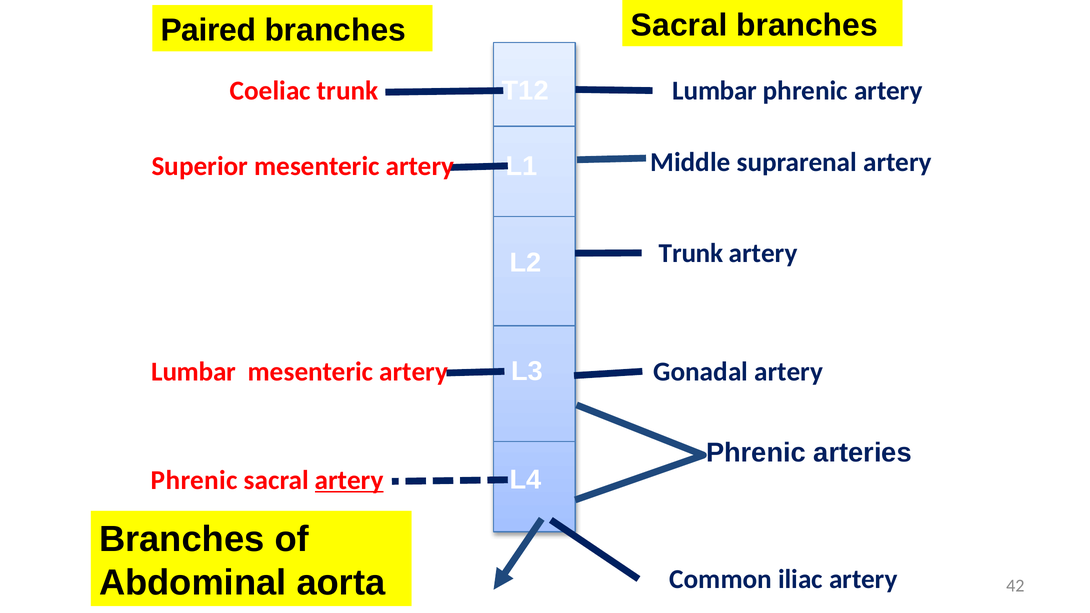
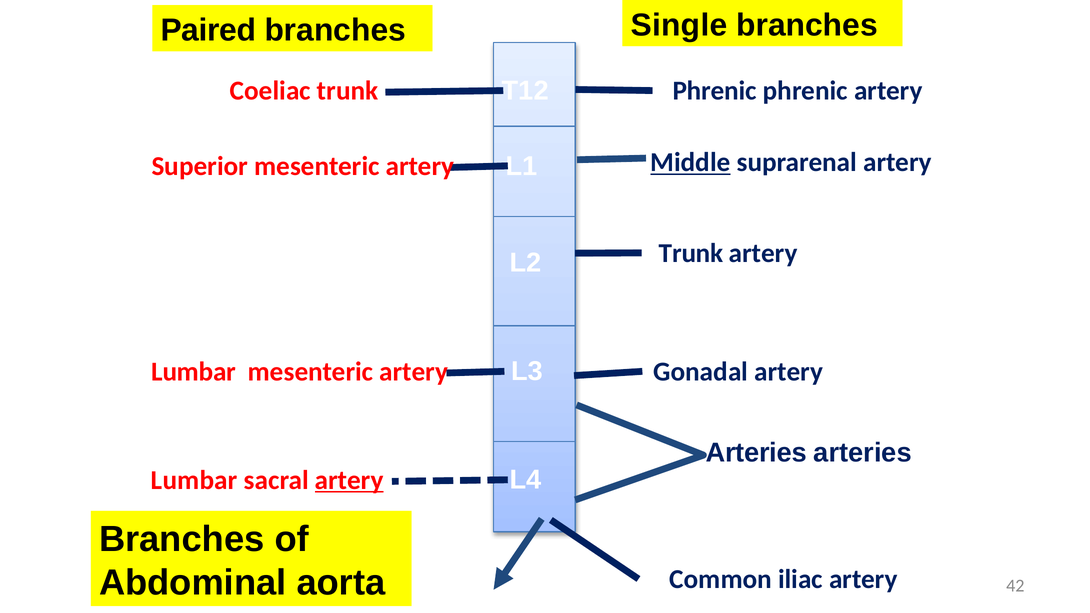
branches Sacral: Sacral -> Single (679, 25)
Lumbar: Lumbar -> Phrenic (715, 91)
Middle underline: none -> present (690, 162)
Phrenic: Phrenic -> Arteries (756, 453)
Phrenic: Phrenic -> Lumbar (194, 480)
